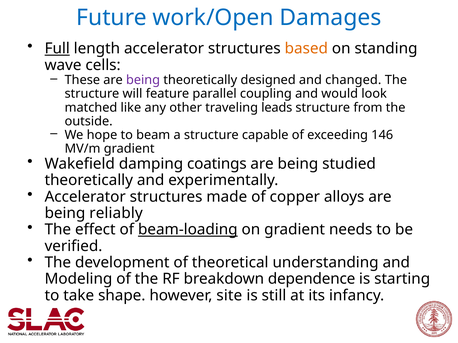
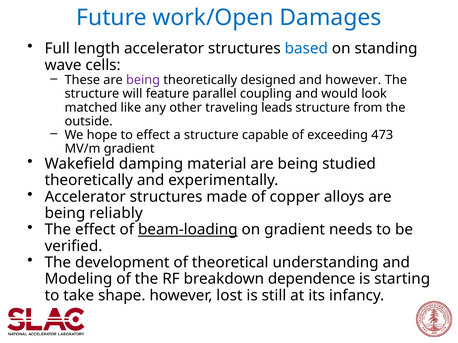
Full underline: present -> none (57, 49)
based colour: orange -> blue (306, 49)
and changed: changed -> however (353, 80)
to beam: beam -> effect (153, 135)
146: 146 -> 473 (382, 135)
coatings: coatings -> material (217, 164)
site: site -> lost (229, 296)
